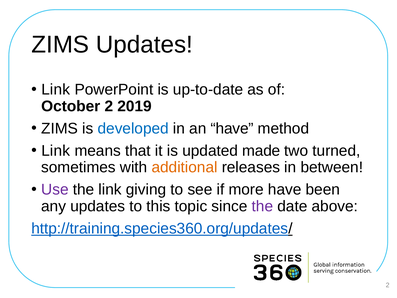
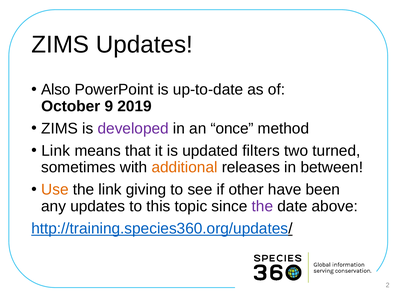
Link: Link -> Also (56, 89)
October 2: 2 -> 9 (109, 106)
developed colour: blue -> purple (133, 128)
an have: have -> once (232, 128)
made: made -> filters (261, 151)
Use colour: purple -> orange (55, 189)
more: more -> other (246, 189)
